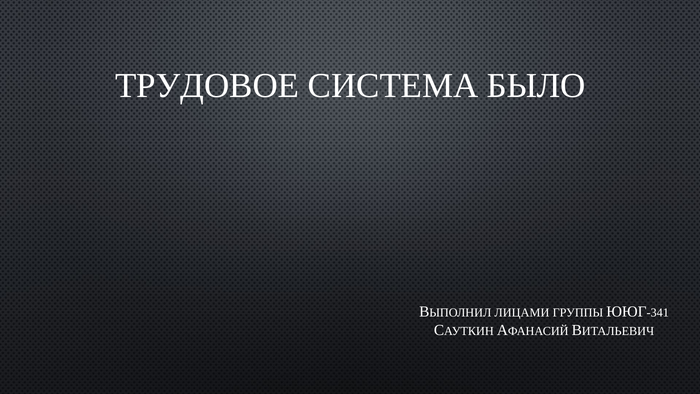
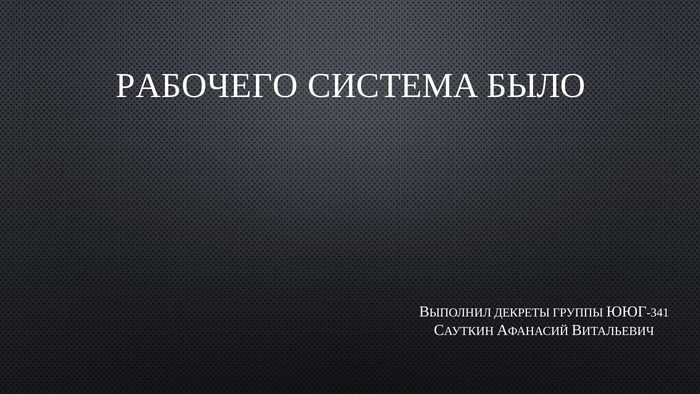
ТРУДОВОЕ: ТРУДОВОЕ -> РАБОЧЕГО (207, 86)
ЛИЦАМИ: ЛИЦАМИ -> ДЕКРЕТЫ (522, 313)
